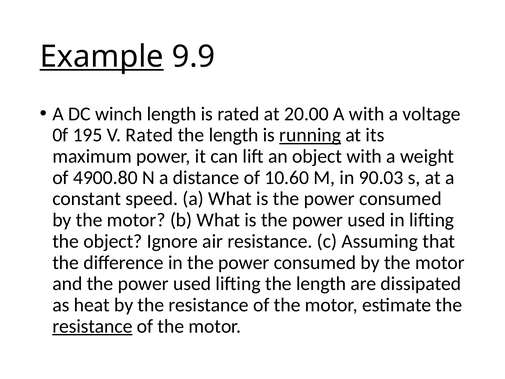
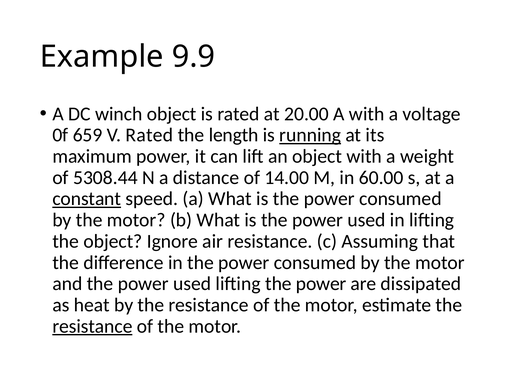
Example underline: present -> none (102, 57)
winch length: length -> object (172, 114)
195: 195 -> 659 (88, 135)
4900.80: 4900.80 -> 5308.44 (105, 177)
10.60: 10.60 -> 14.00 (287, 177)
90.03: 90.03 -> 60.00 (381, 177)
constant underline: none -> present (87, 199)
lifting the length: length -> power (321, 284)
